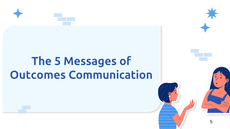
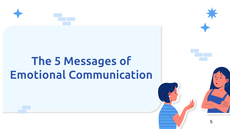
Outcomes: Outcomes -> Emotional (38, 75)
